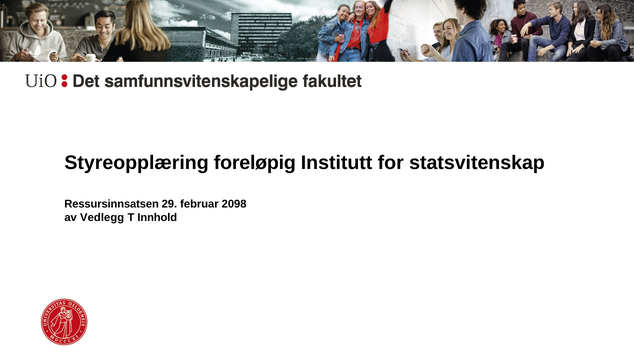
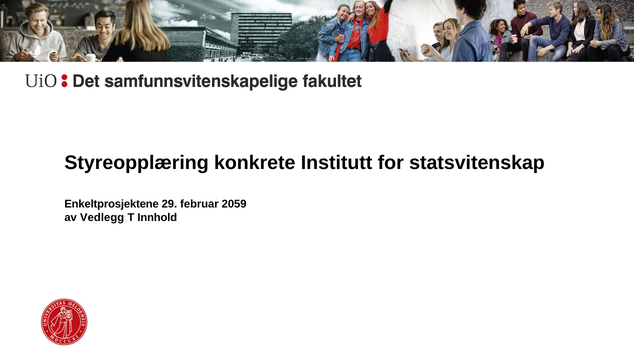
foreløpig: foreløpig -> konkrete (255, 163)
Ressursinnsatsen: Ressursinnsatsen -> Enkeltprosjektene (112, 204)
2098: 2098 -> 2059 (234, 204)
